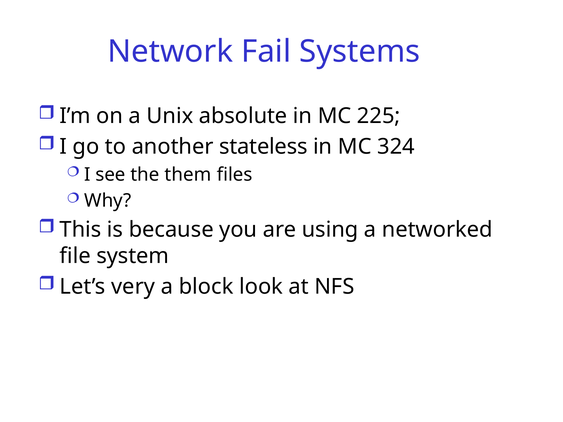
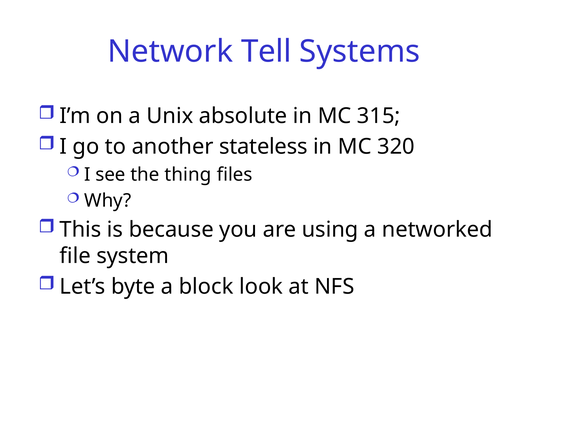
Fail: Fail -> Tell (266, 51)
225: 225 -> 315 (379, 116)
324: 324 -> 320 (396, 147)
them: them -> thing (188, 175)
very: very -> byte (133, 287)
